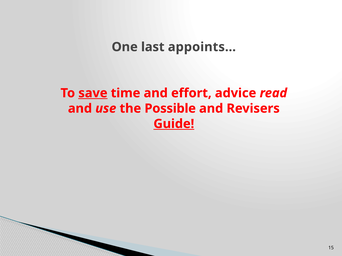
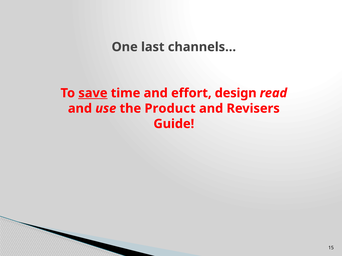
appoints…: appoints… -> channels… (202, 47)
advice: advice -> design (236, 93)
Possible: Possible -> Product (170, 109)
Guide underline: present -> none (174, 124)
